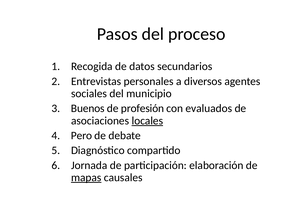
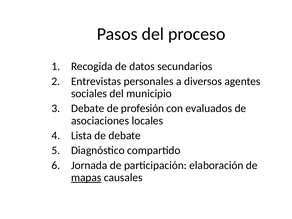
Buenos: Buenos -> Debate (88, 108)
locales underline: present -> none (147, 121)
Pero: Pero -> Lista (81, 136)
